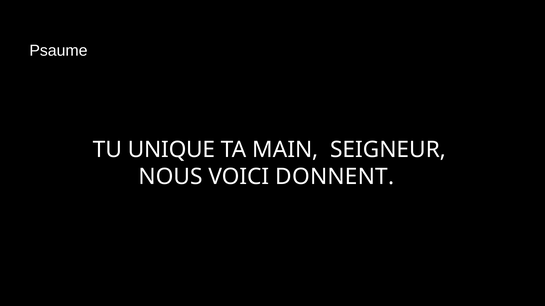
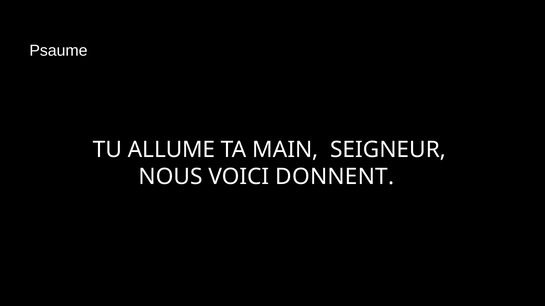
UNIQUE: UNIQUE -> ALLUME (172, 150)
